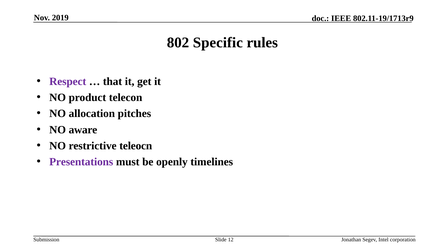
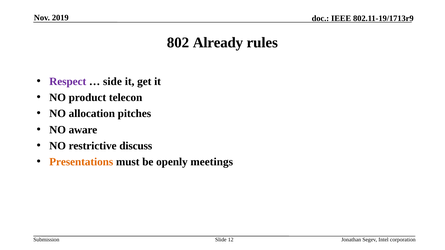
Specific: Specific -> Already (218, 43)
that: that -> side (112, 81)
teleocn: teleocn -> discuss (136, 146)
Presentations colour: purple -> orange (81, 162)
timelines: timelines -> meetings (212, 162)
